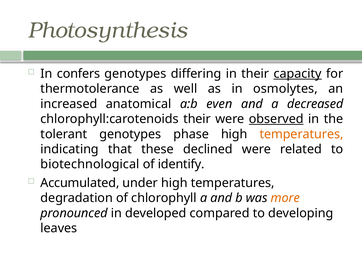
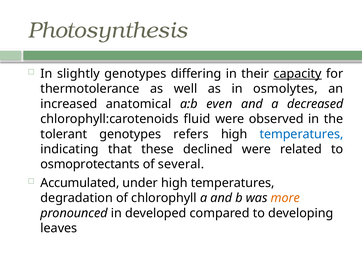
confers: confers -> slightly (78, 74)
chlorophyll:carotenoids their: their -> fluid (197, 119)
observed underline: present -> none (276, 119)
phase: phase -> refers (191, 134)
temperatures colour: orange -> blue (301, 134)
biotechnological: biotechnological -> osmoprotectants (90, 164)
identify: identify -> several (181, 164)
